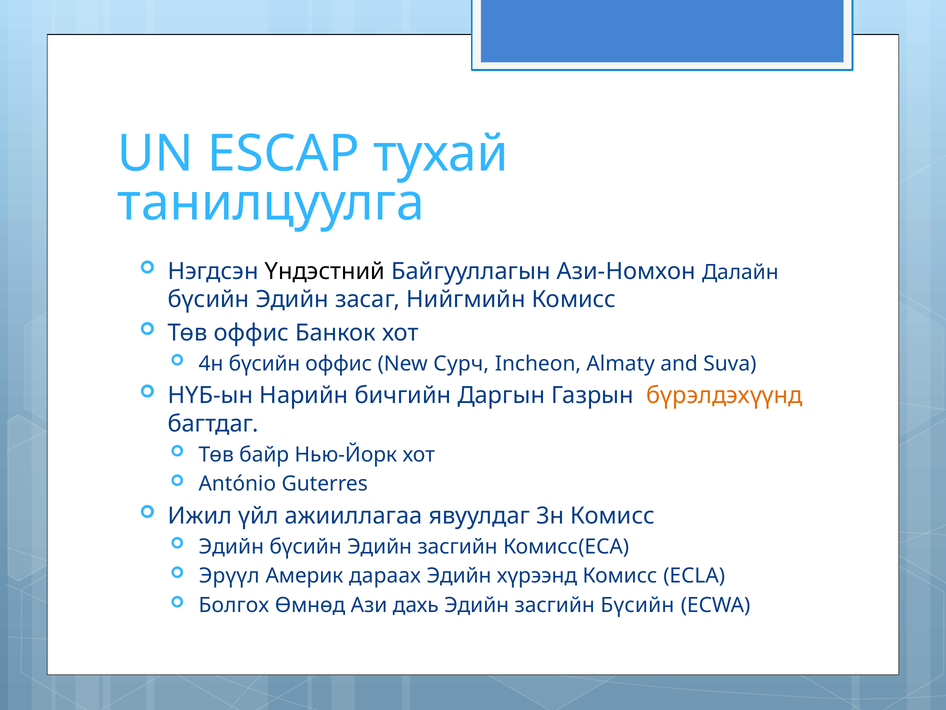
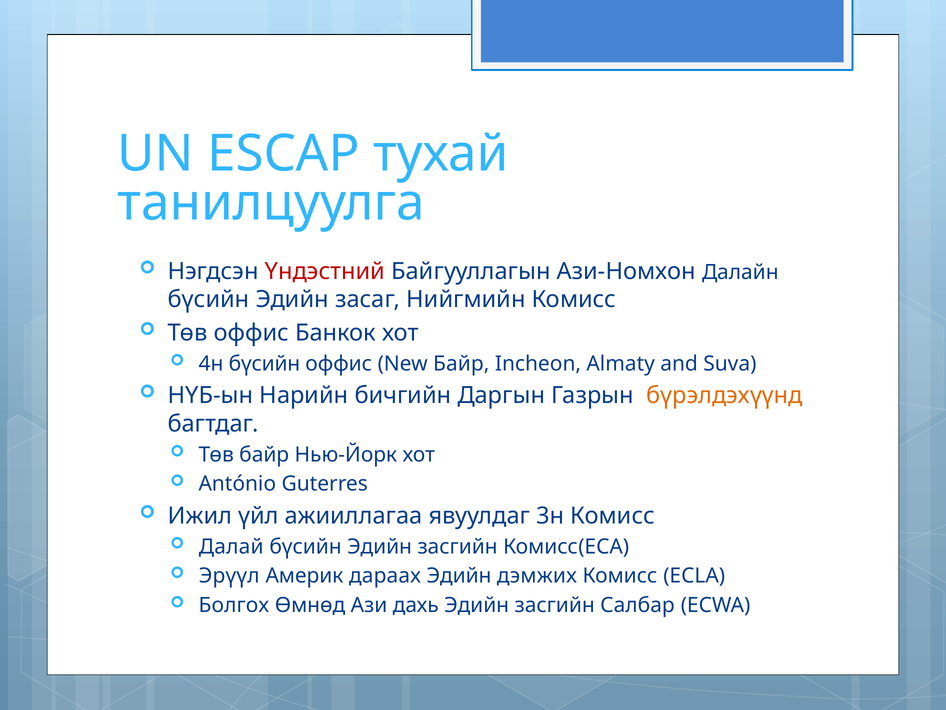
Үндэстний colour: black -> red (325, 271)
New Сурч: Сурч -> Байр (461, 363)
Эдийн: Эдийн -> Далай (231, 546)
хүрээнд: хүрээнд -> дэмжих (537, 576)
засгийн Бүсийн: Бүсийн -> Салбар (637, 605)
